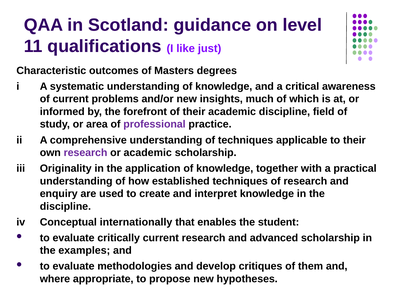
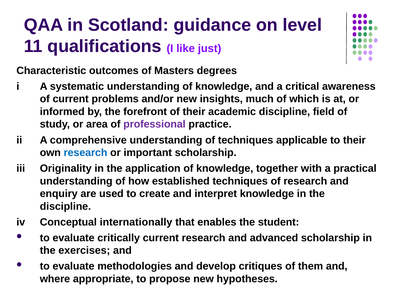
research colour: purple -> blue (86, 152)
or academic: academic -> important (148, 152)
examples: examples -> exercises (84, 250)
